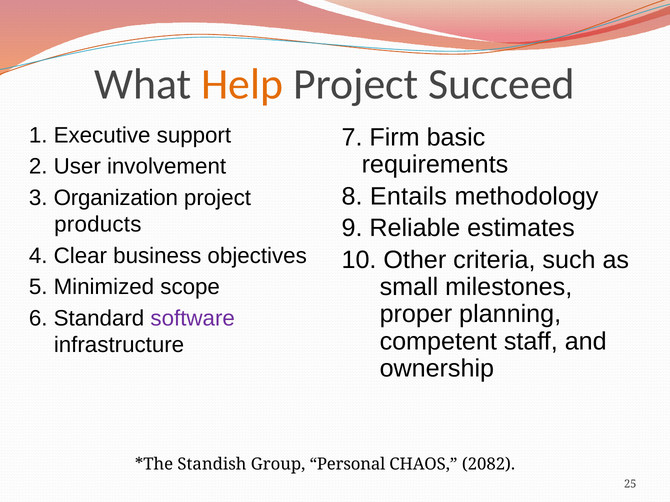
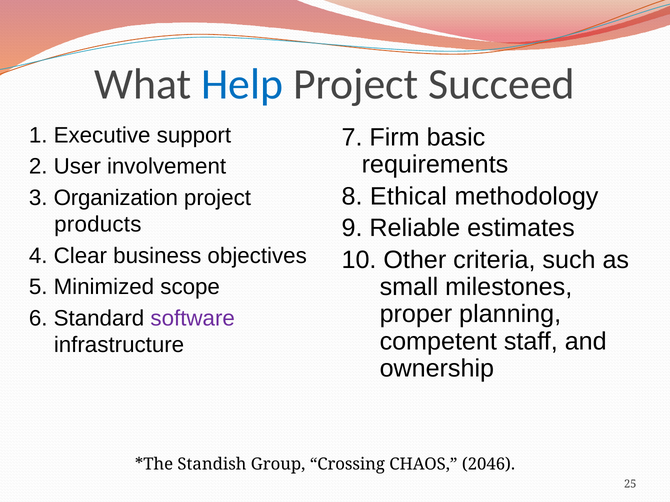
Help colour: orange -> blue (242, 84)
Entails: Entails -> Ethical (408, 196)
Personal: Personal -> Crossing (347, 464)
2082: 2082 -> 2046 (489, 464)
